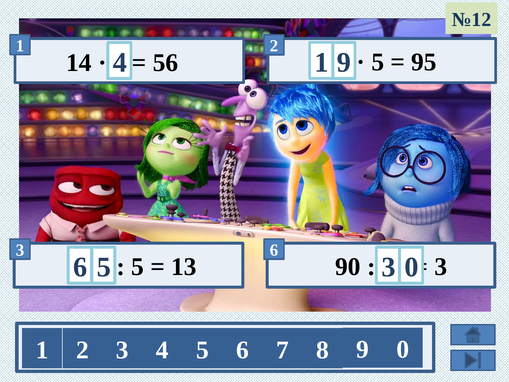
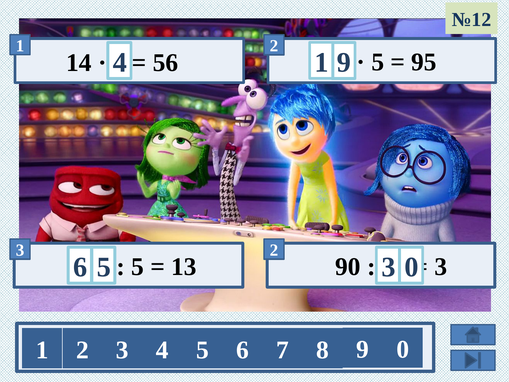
3 6: 6 -> 2 (274, 250)
